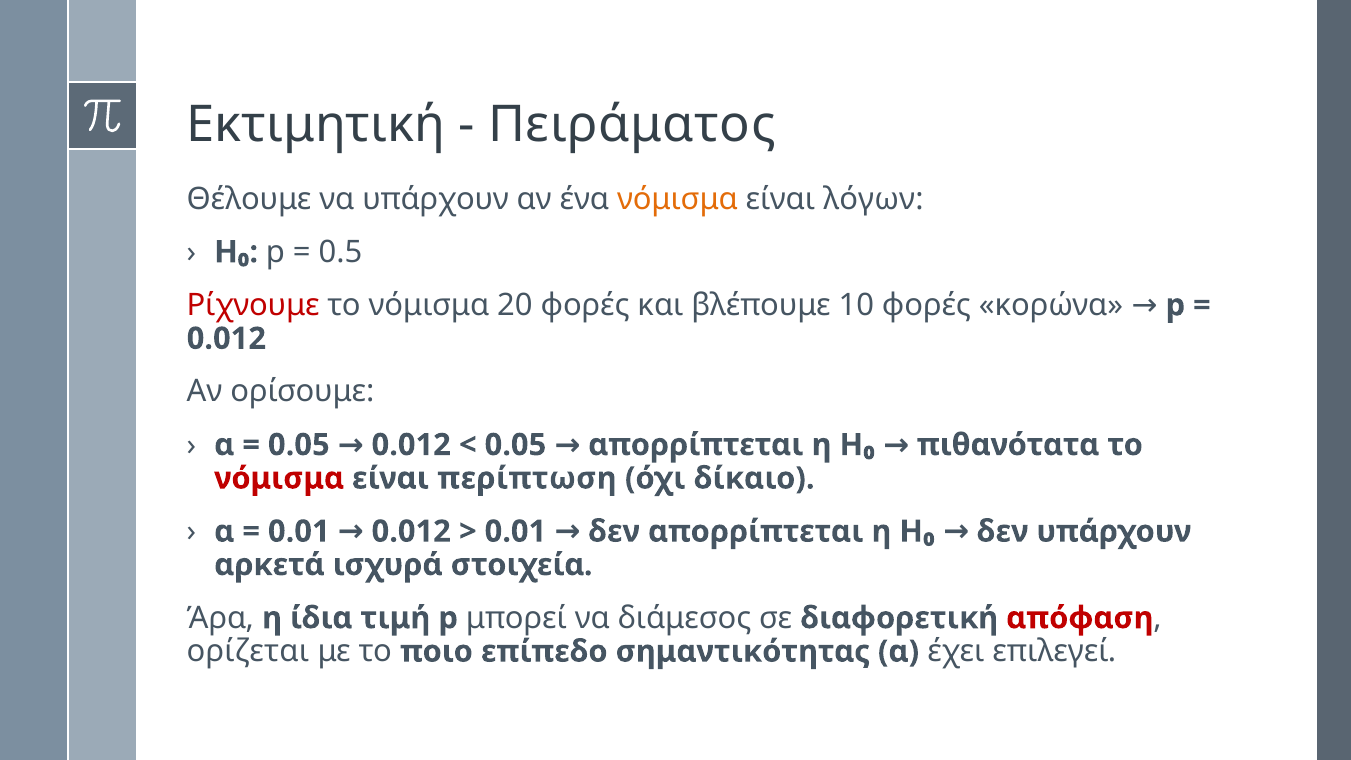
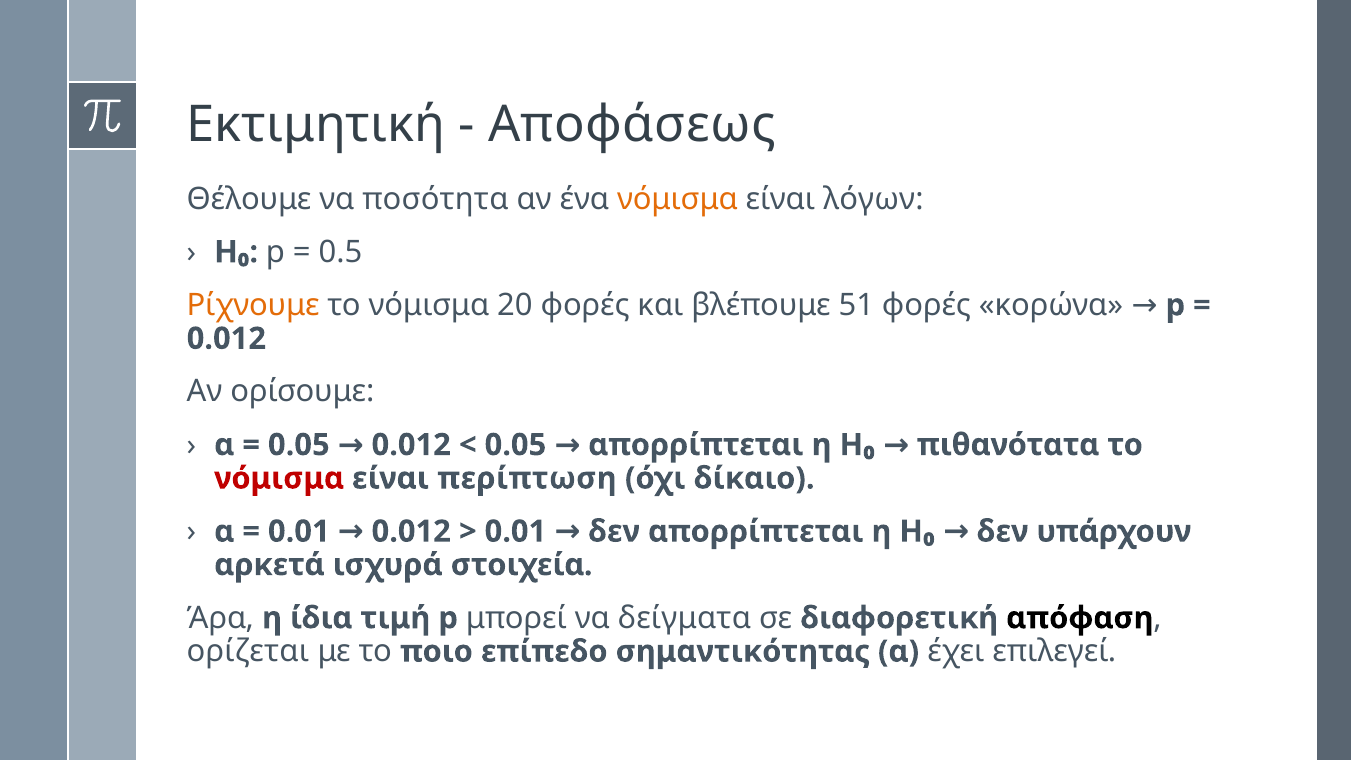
Πειράματος: Πειράματος -> Αποφάσεως (632, 124)
να υπάρχουν: υπάρχουν -> ποσότητα (435, 199)
Ρίχνουμε colour: red -> orange (253, 305)
10: 10 -> 51 (856, 305)
διάμεσος: διάμεσος -> δείγματα (684, 618)
απόφαση colour: red -> black (1080, 618)
